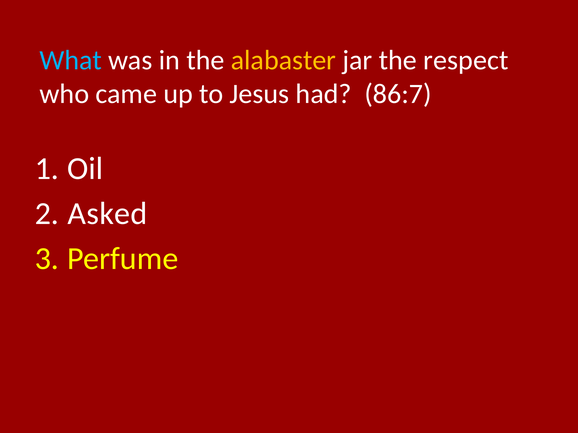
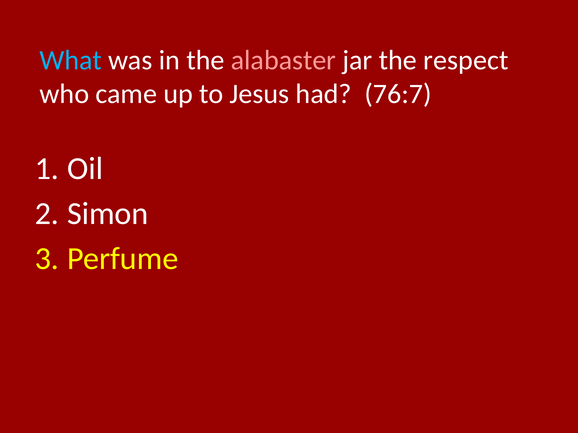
alabaster colour: yellow -> pink (283, 60)
86:7: 86:7 -> 76:7 (398, 94)
Asked: Asked -> Simon (108, 214)
